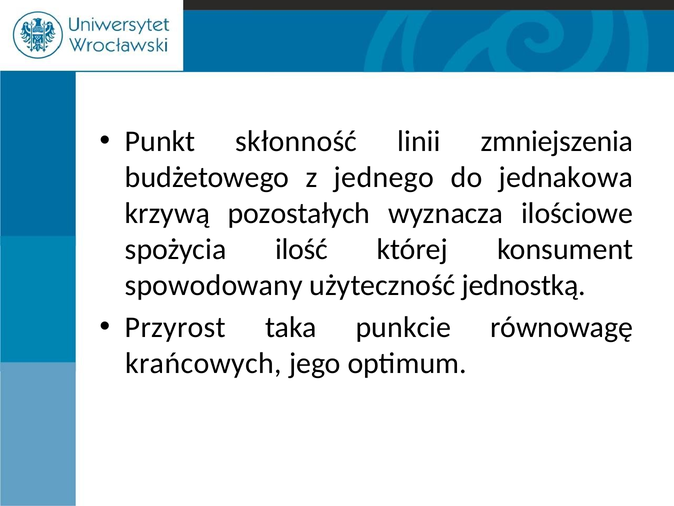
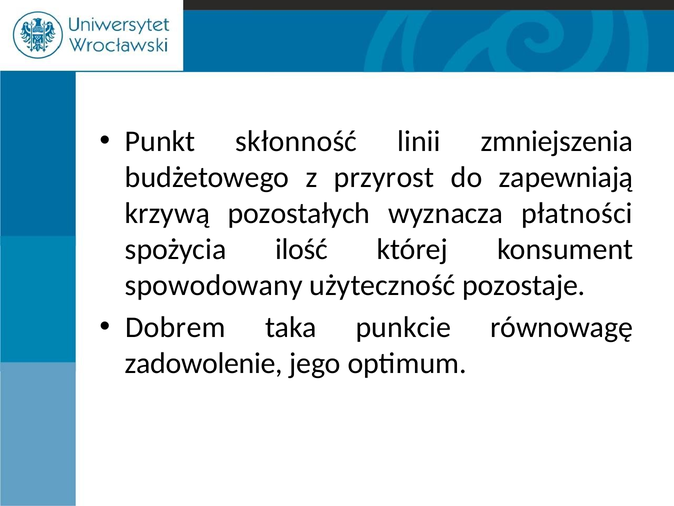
jednego: jednego -> przyrost (384, 177)
jednakowa: jednakowa -> zapewniają (566, 177)
ilościowe: ilościowe -> płatności (577, 213)
jednostką: jednostką -> pozostaje (524, 285)
Przyrost: Przyrost -> Dobrem (175, 327)
krańcowych: krańcowych -> zadowolenie (204, 363)
